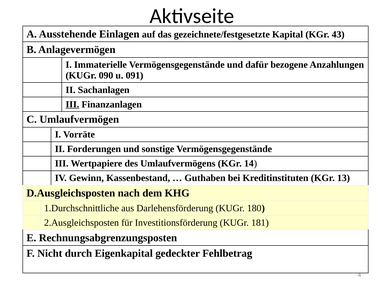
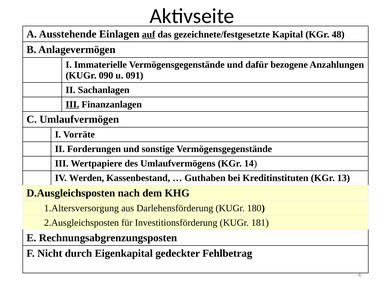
auf underline: none -> present (149, 34)
43: 43 -> 48 (338, 34)
Gewinn: Gewinn -> Werden (87, 178)
1.Durchschnittliche: 1.Durchschnittliche -> 1.Altersversorgung (81, 208)
